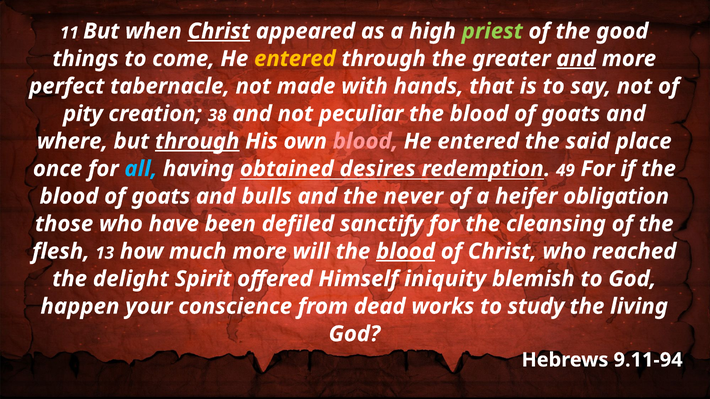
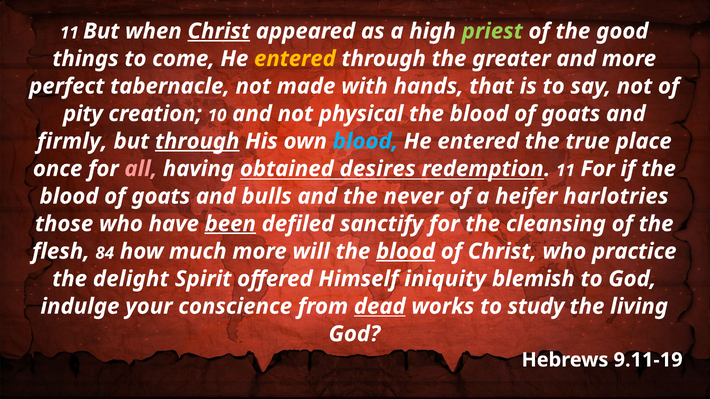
and underline: present -> none (576, 59)
38: 38 -> 10 (217, 116)
peculiar: peculiar -> physical (361, 114)
where: where -> firmly (72, 141)
blood colour: pink -> light blue (365, 141)
said: said -> true (588, 141)
all colour: light blue -> pink (141, 169)
redemption 49: 49 -> 11 (565, 171)
obligation: obligation -> harlotries (616, 196)
been underline: none -> present (230, 224)
13: 13 -> 84 (105, 253)
reached: reached -> practice (634, 252)
happen: happen -> indulge (80, 307)
dead underline: none -> present (380, 307)
9.11-94: 9.11-94 -> 9.11-19 (648, 360)
